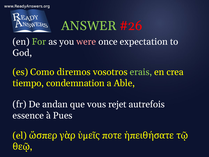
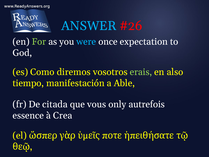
ANSWER colour: light green -> light blue (89, 26)
were colour: pink -> light blue (86, 42)
crea: crea -> also (175, 72)
condemnation: condemnation -> manifestación (75, 83)
andan: andan -> citada (55, 104)
rejet: rejet -> only (117, 104)
Pues: Pues -> Crea (63, 115)
